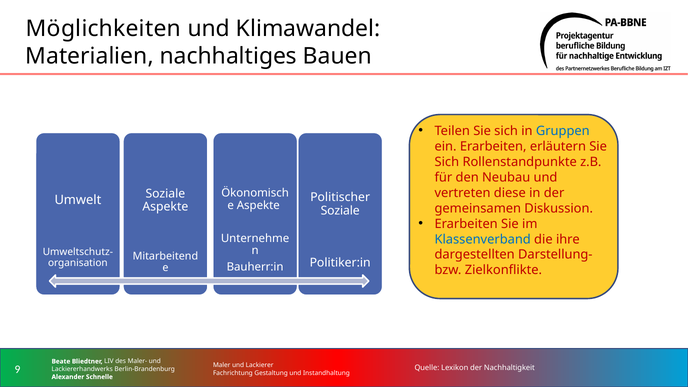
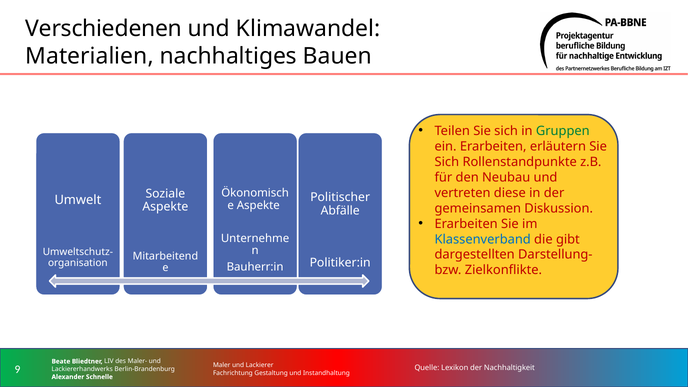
Möglichkeiten: Möglichkeiten -> Verschiedenen (104, 28)
Gruppen colour: blue -> green (563, 131)
Soziale: Soziale -> Abfälle (340, 210)
ihre: ihre -> gibt (568, 239)
